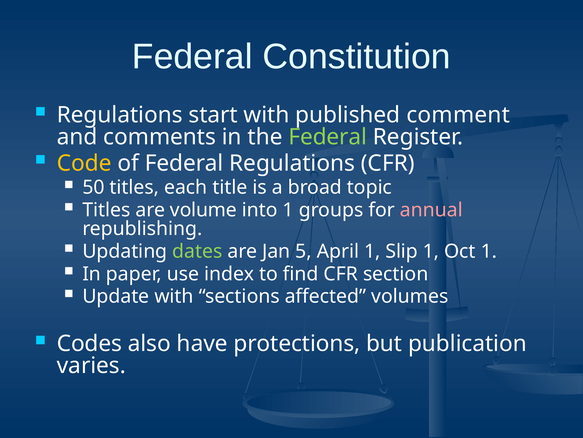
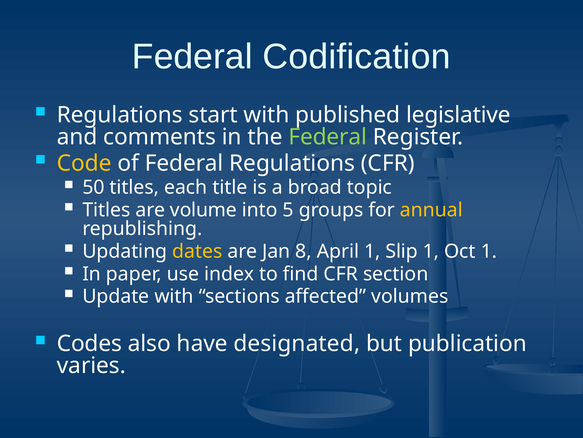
Constitution: Constitution -> Codification (357, 57)
comment: comment -> legislative (458, 115)
into 1: 1 -> 5 (288, 210)
annual colour: pink -> yellow (431, 210)
dates colour: light green -> yellow (197, 251)
5: 5 -> 8 (303, 251)
protections: protections -> designated (297, 343)
